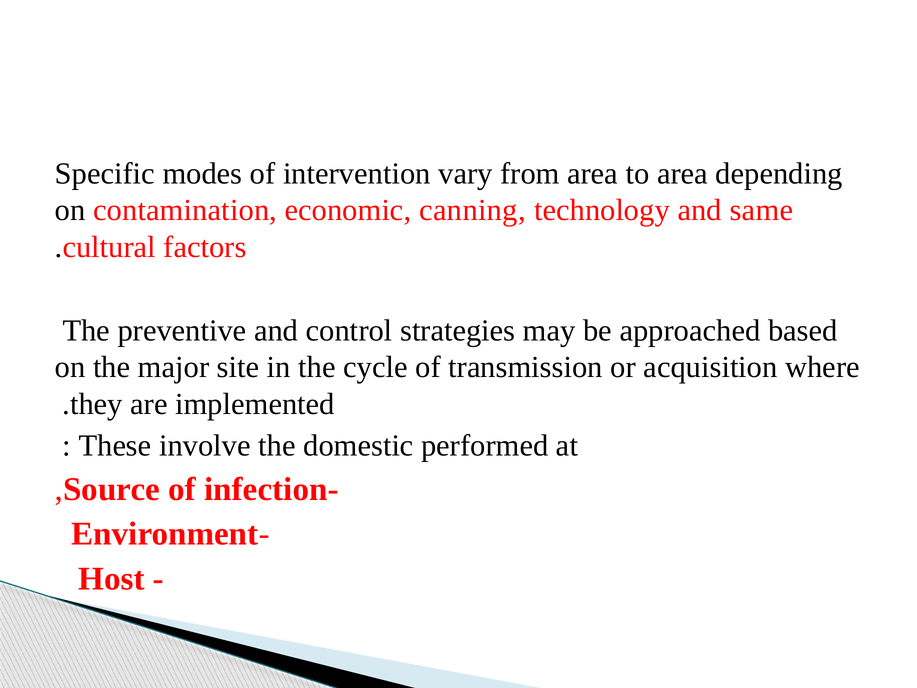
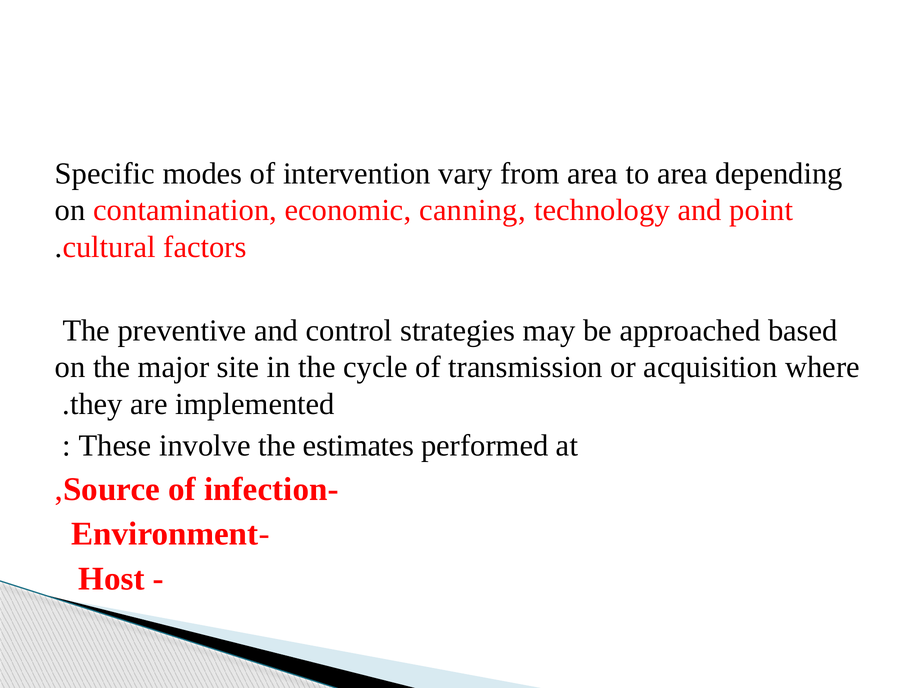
same: same -> point (761, 210)
domestic: domestic -> estimates (359, 446)
